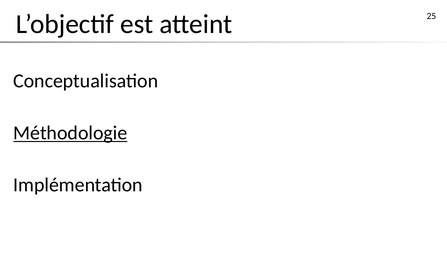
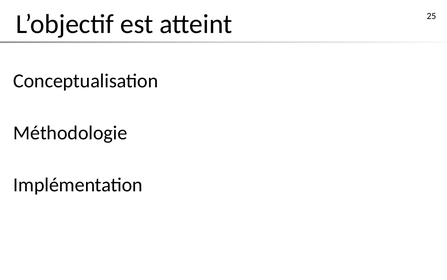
Méthodologie underline: present -> none (70, 133)
